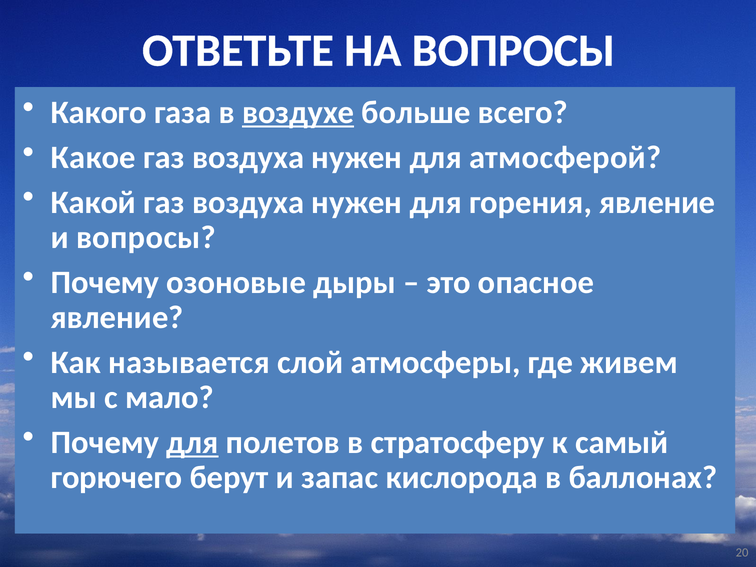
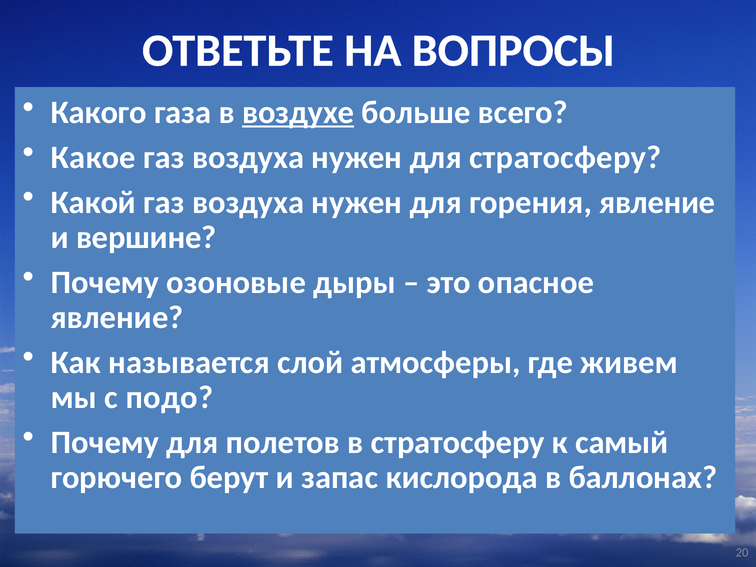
для атмосферой: атмосферой -> стратосферу (565, 157)
и вопросы: вопросы -> вершине (146, 237)
мало: мало -> подо (169, 397)
для underline: present -> none (192, 442)
